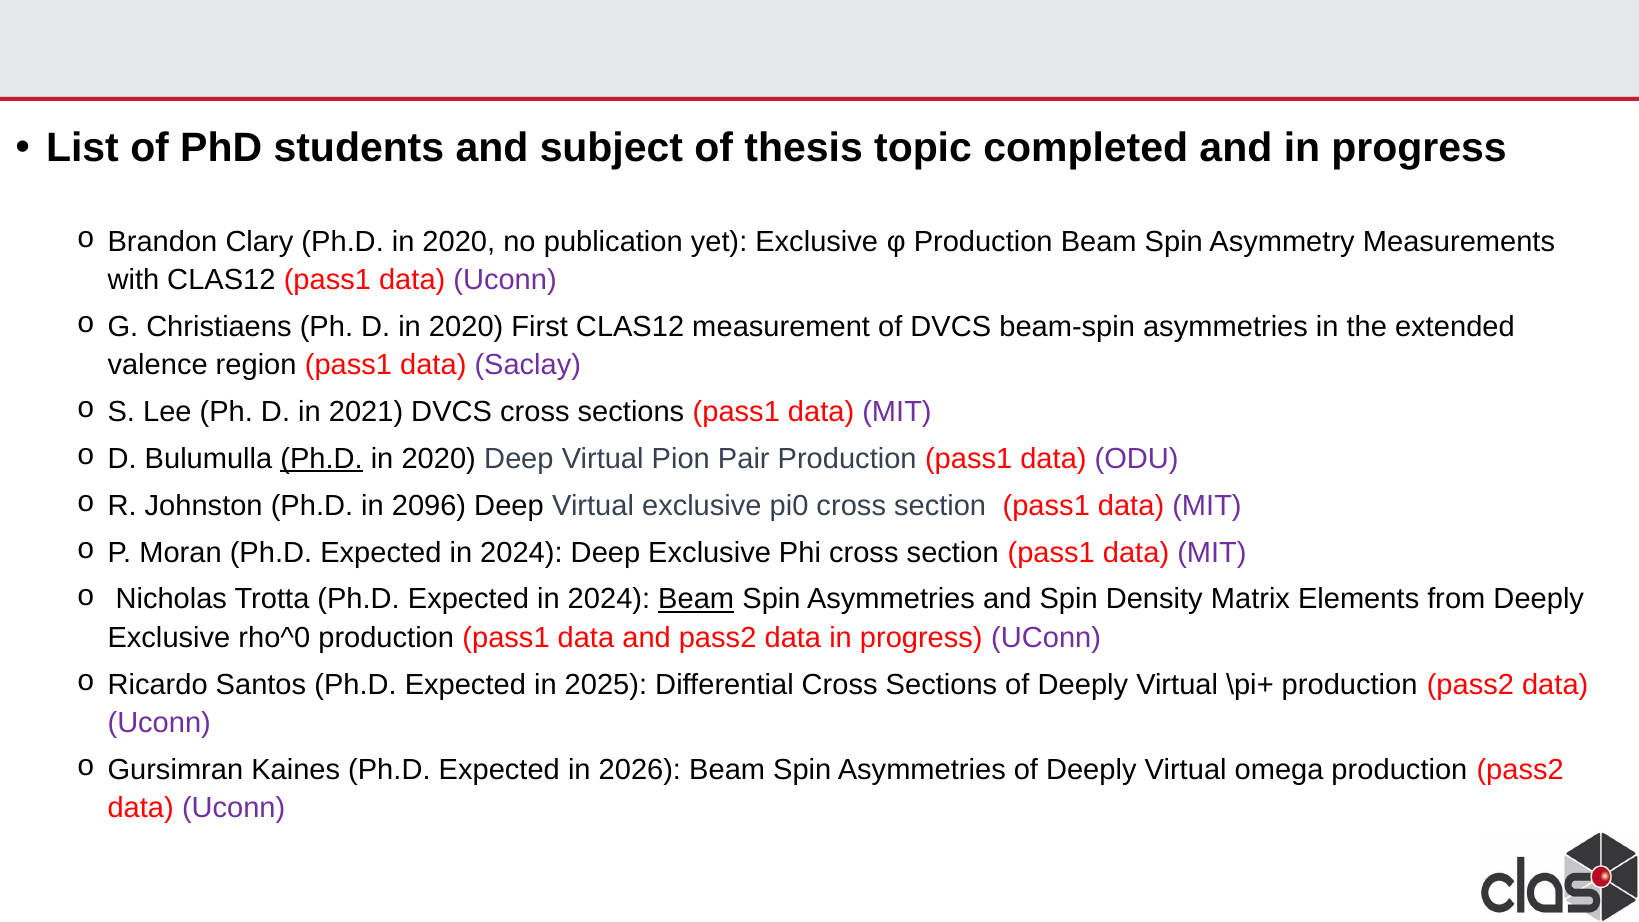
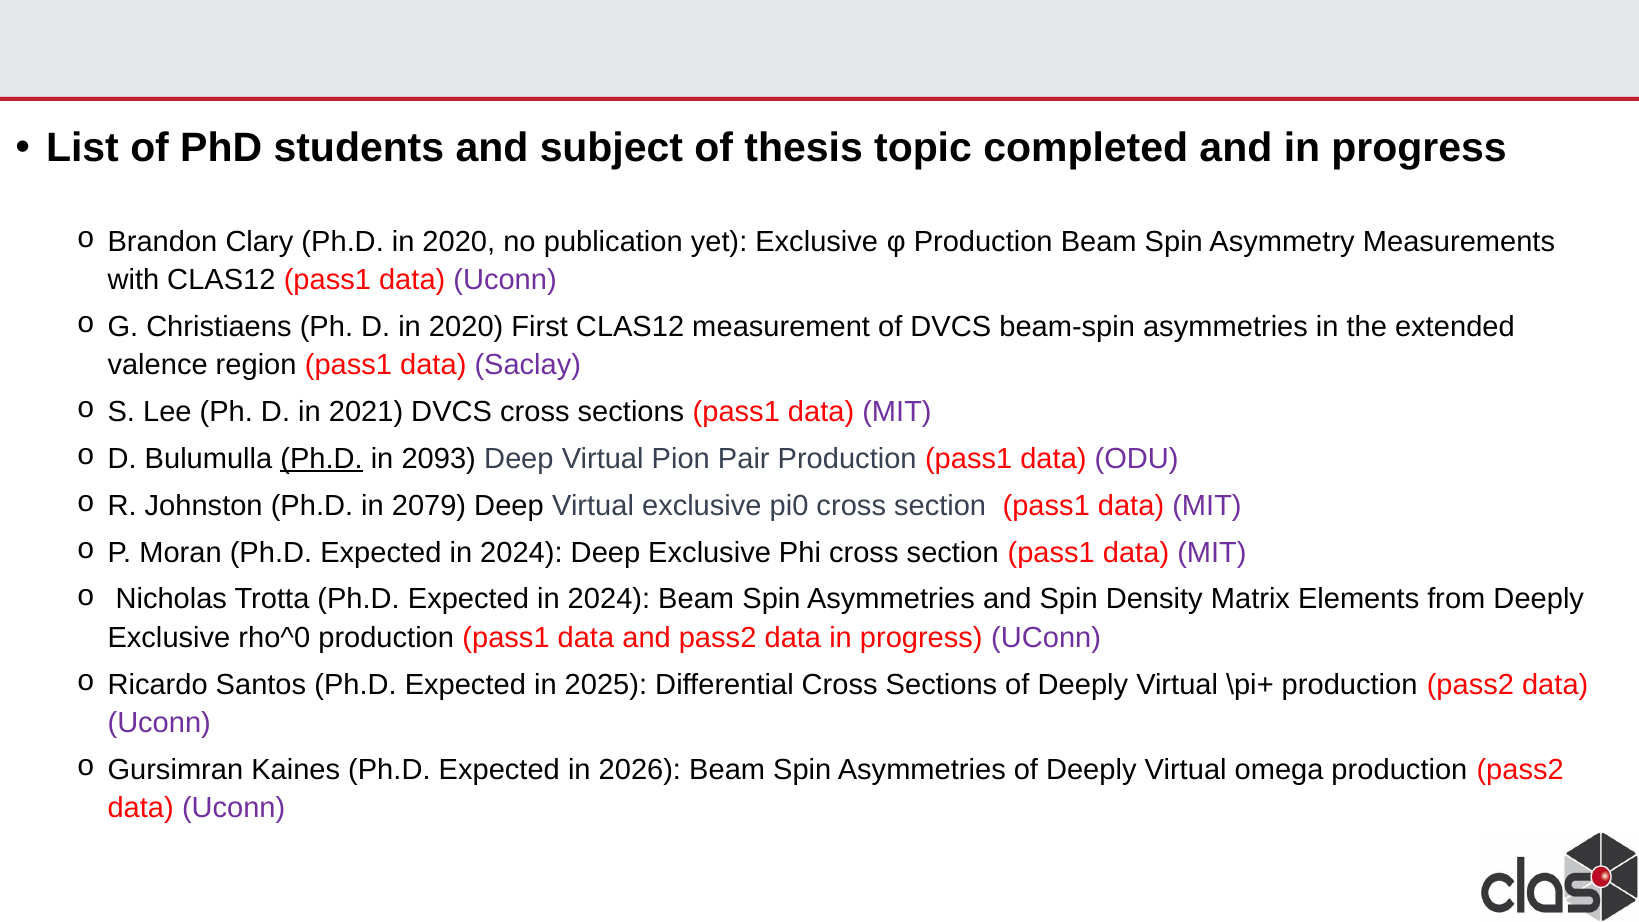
2020: 2020 -> 2093 (439, 459)
2096: 2096 -> 2079 (429, 506)
Beam underline: present -> none (696, 599)
